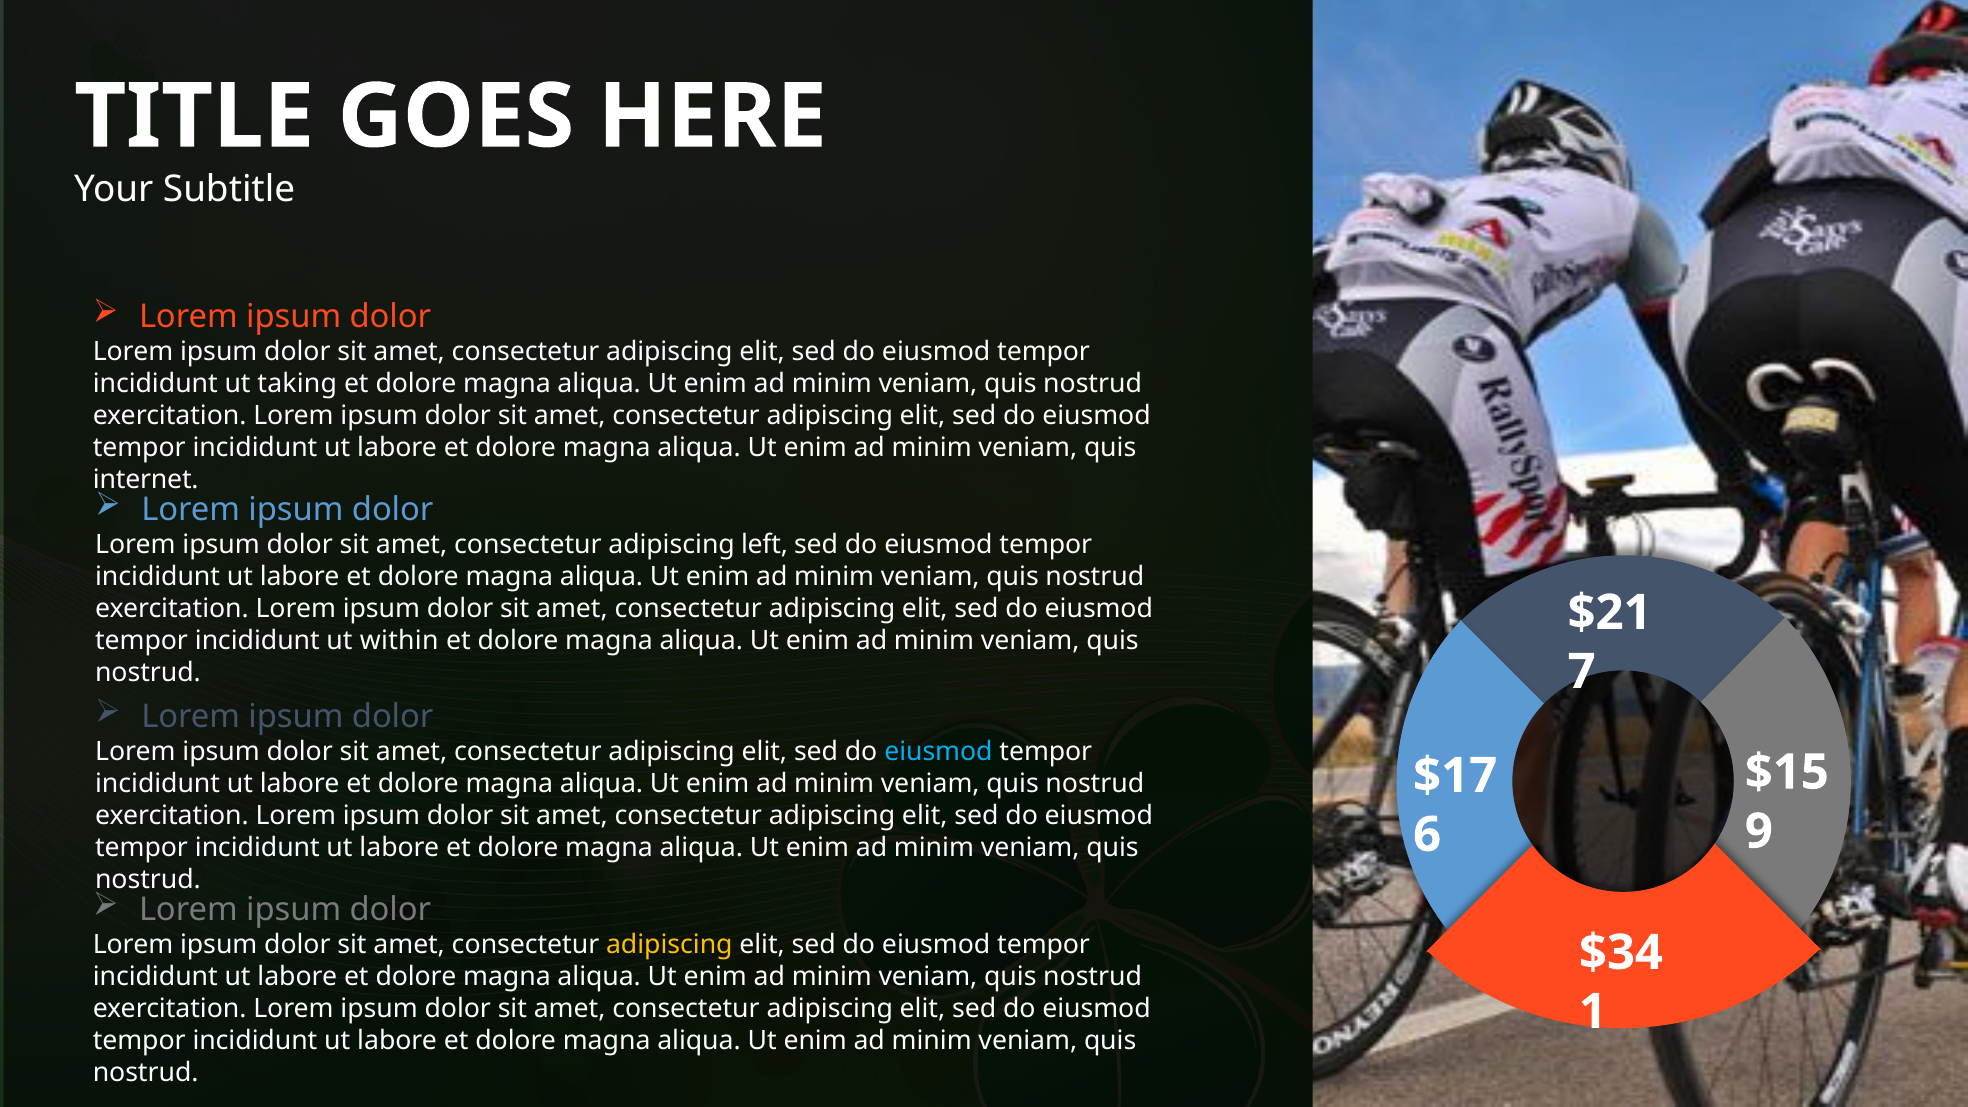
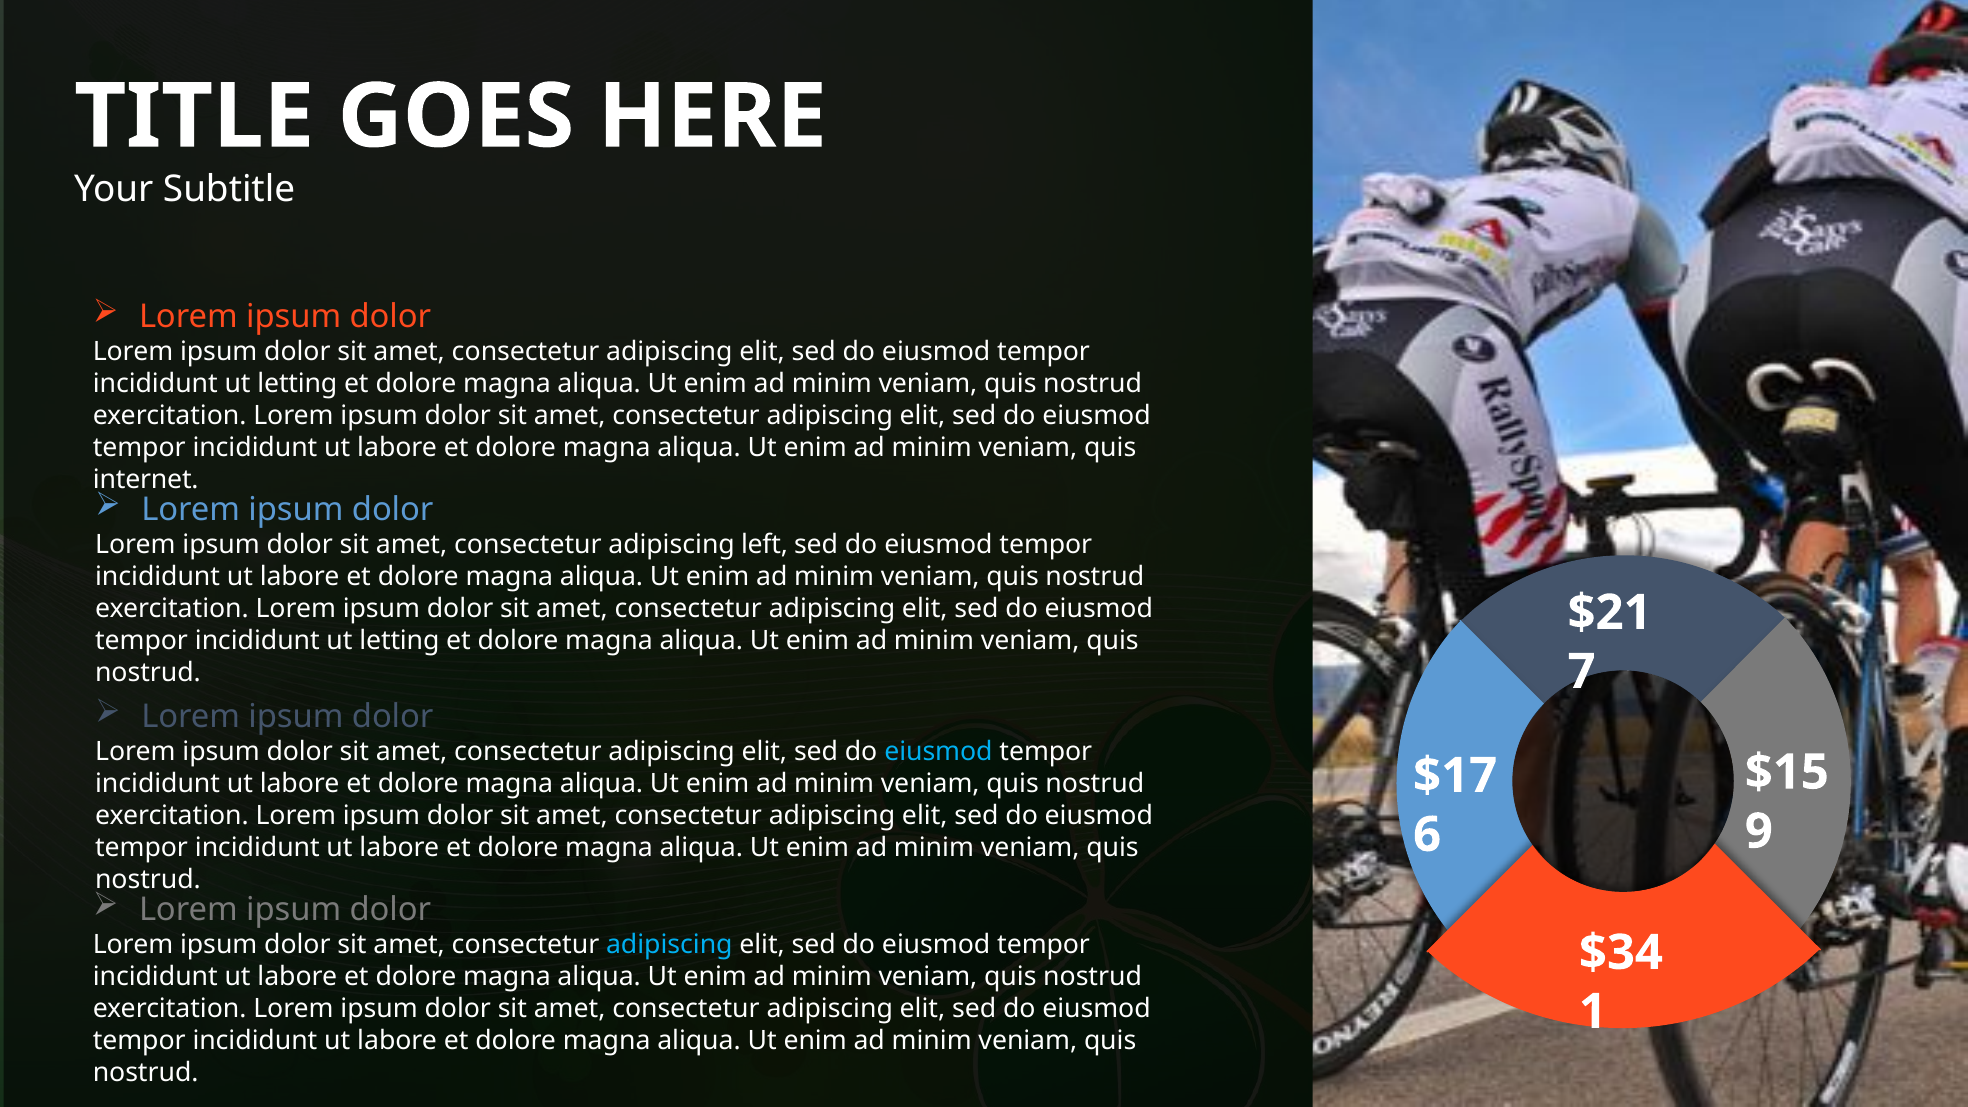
taking: taking -> letting (297, 384)
within: within -> letting (399, 641)
adipiscing colour: yellow -> light blue (669, 945)
